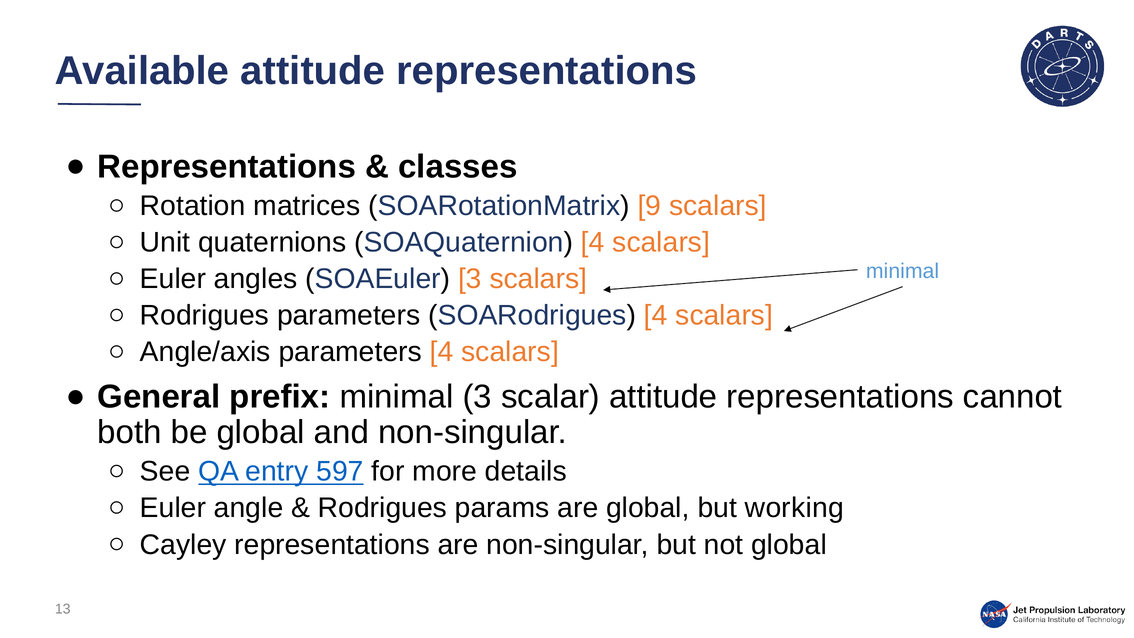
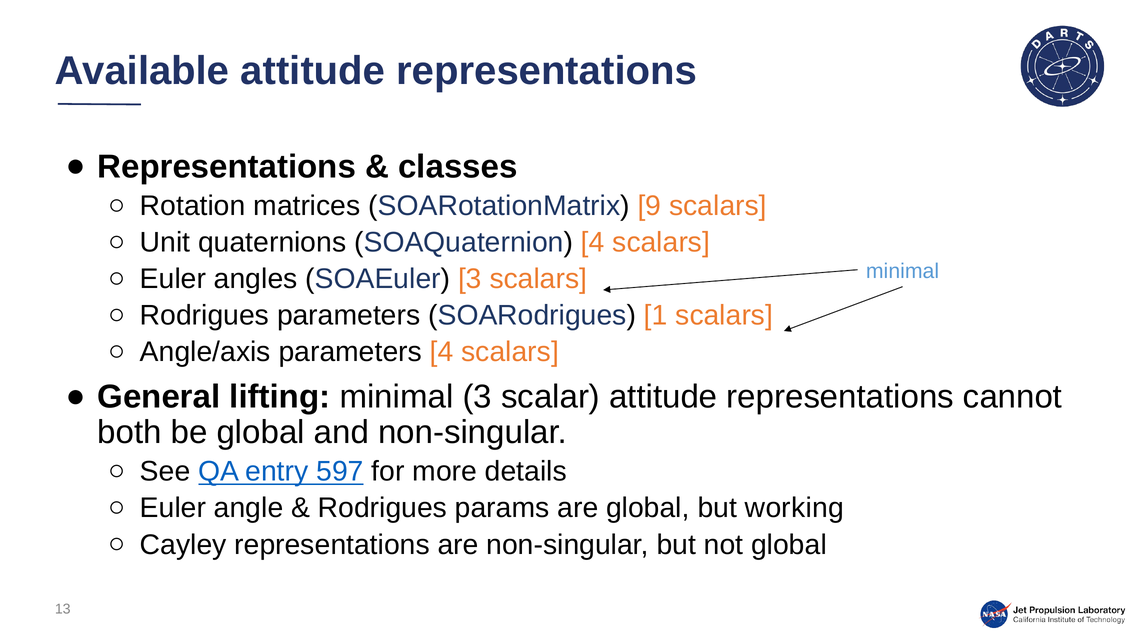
SOARodrigues 4: 4 -> 1 (656, 315)
prefix: prefix -> lifting (280, 397)
